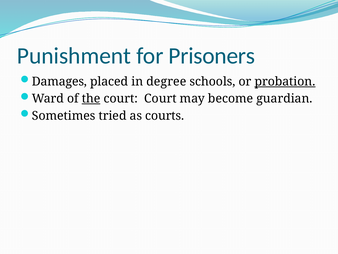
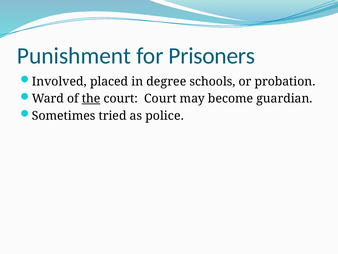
Damages: Damages -> Involved (59, 81)
probation underline: present -> none (285, 81)
courts: courts -> police (165, 116)
